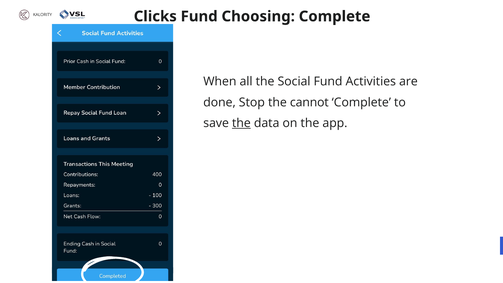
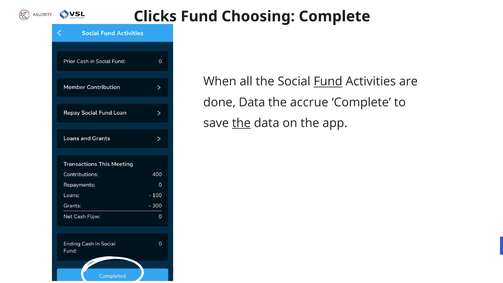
Fund underline: none -> present (328, 82)
done Stop: Stop -> Data (252, 102)
cannot: cannot -> accrue (309, 102)
